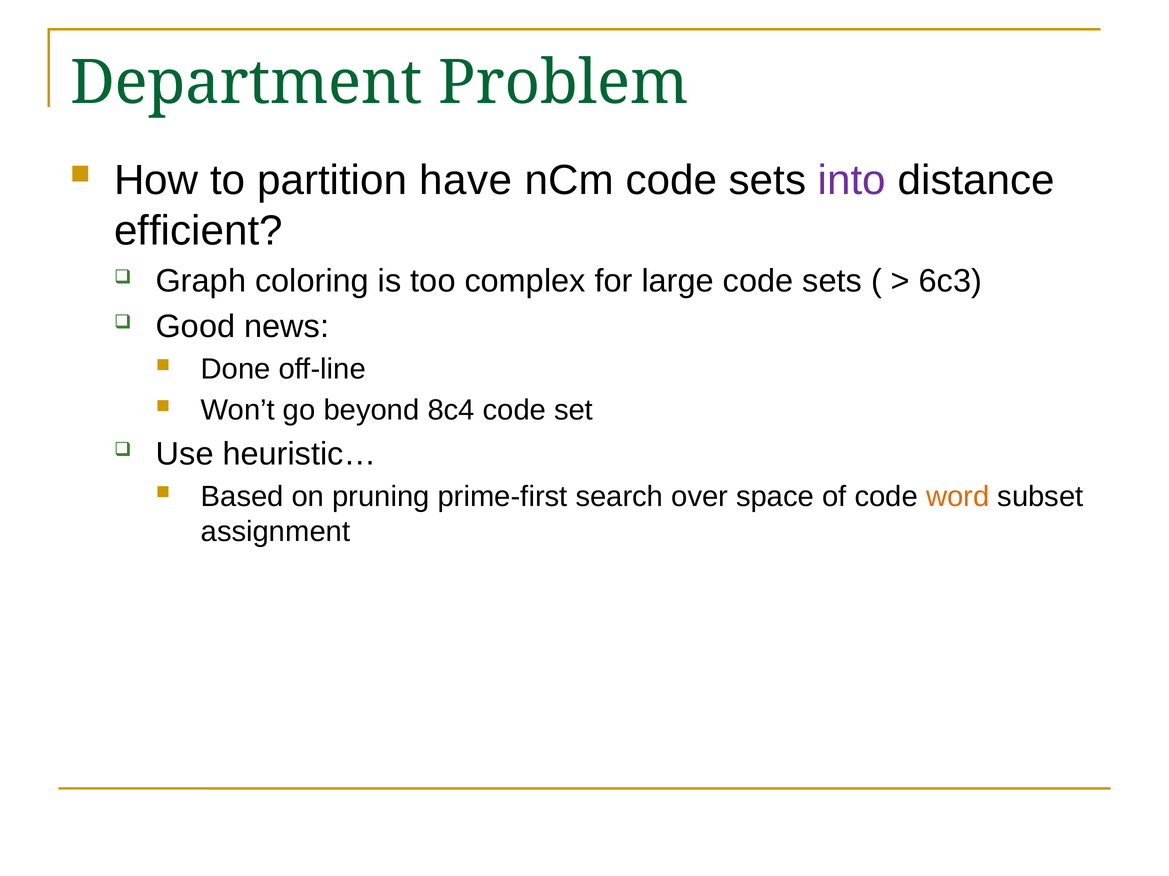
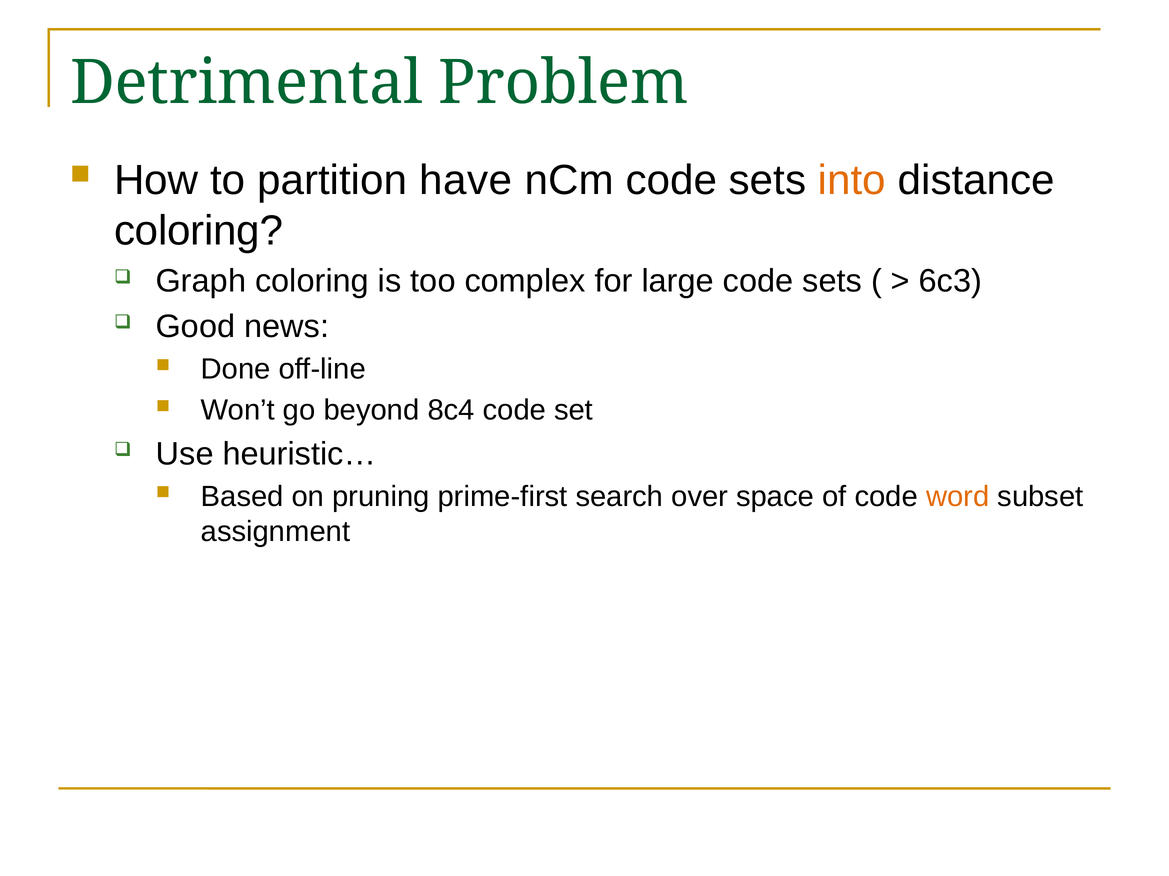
Department: Department -> Detrimental (246, 83)
into colour: purple -> orange (852, 180)
efficient: efficient -> coloring (199, 231)
